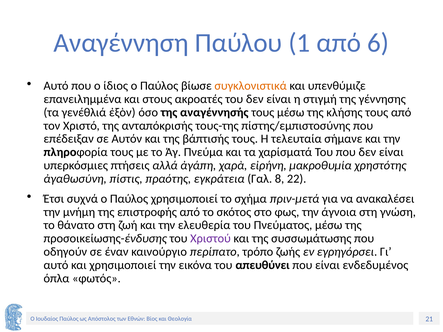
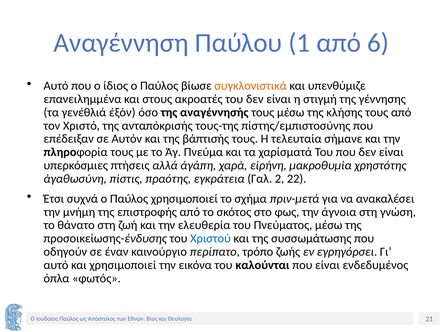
8: 8 -> 2 (280, 179)
Χριστού colour: purple -> blue (211, 239)
απευθύνει: απευθύνει -> καλούνται (262, 265)
